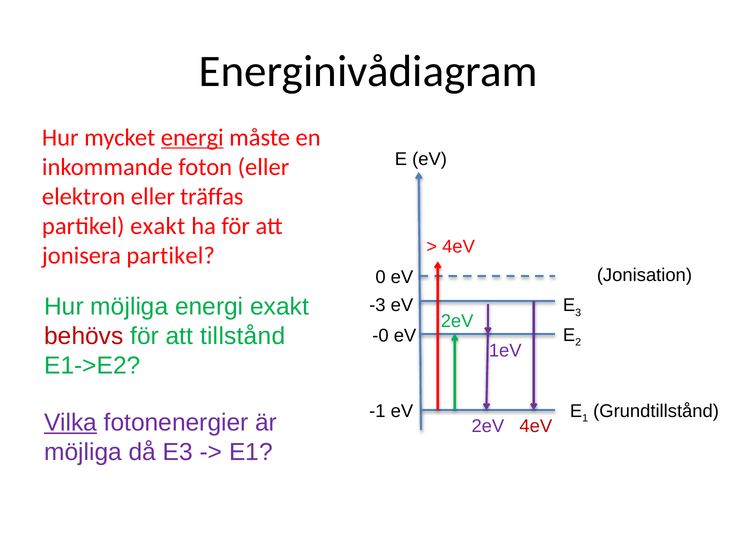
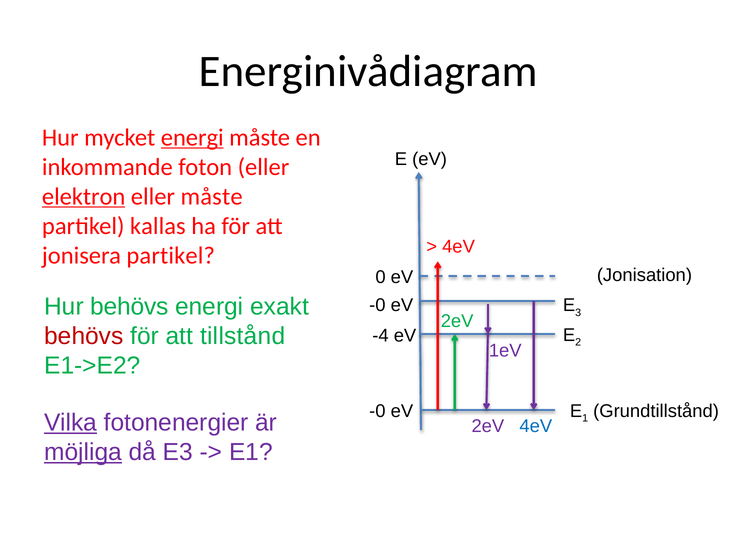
elektron underline: none -> present (84, 196)
eller träffas: träffas -> måste (212, 196)
partikel exakt: exakt -> kallas (158, 226)
Hur möjliga: möjliga -> behövs (130, 307)
-3: -3 -> -0 (377, 305)
-0: -0 -> -4 (380, 336)
-1: -1 -> -0 (377, 411)
4eV colour: red -> blue (536, 426)
möjliga underline: none -> present (83, 452)
